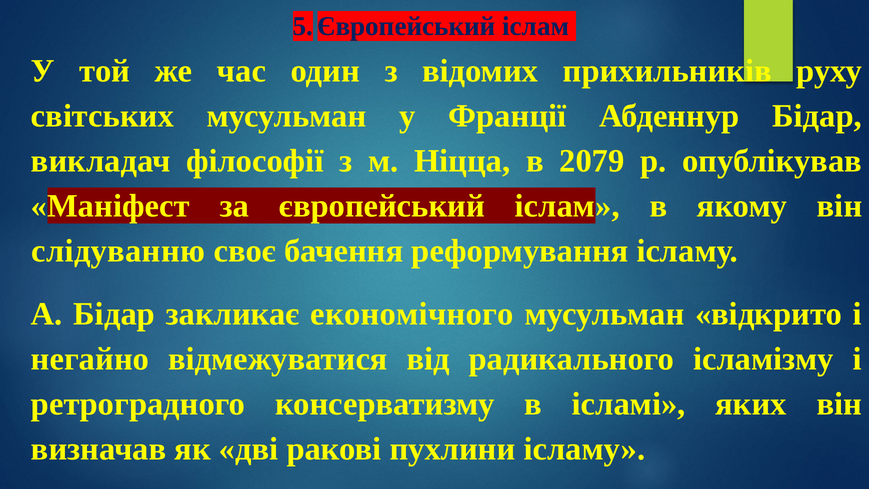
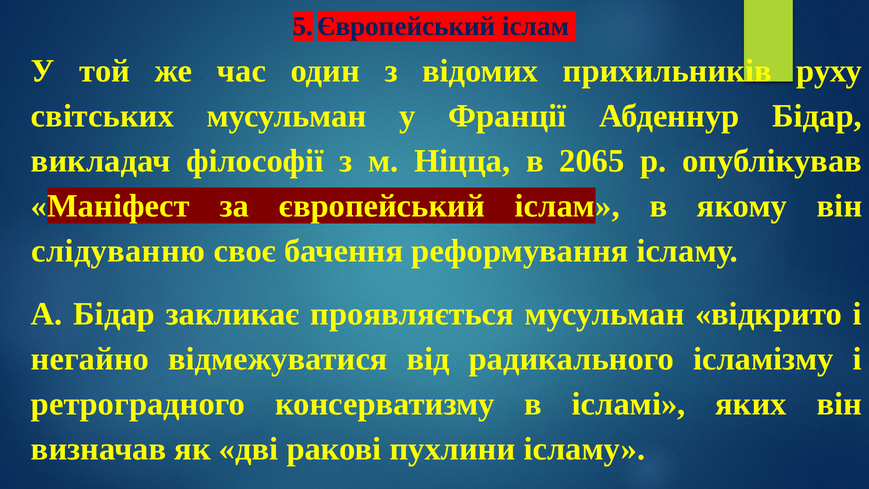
2079: 2079 -> 2065 (592, 161)
економічного: економічного -> проявляється (412, 314)
